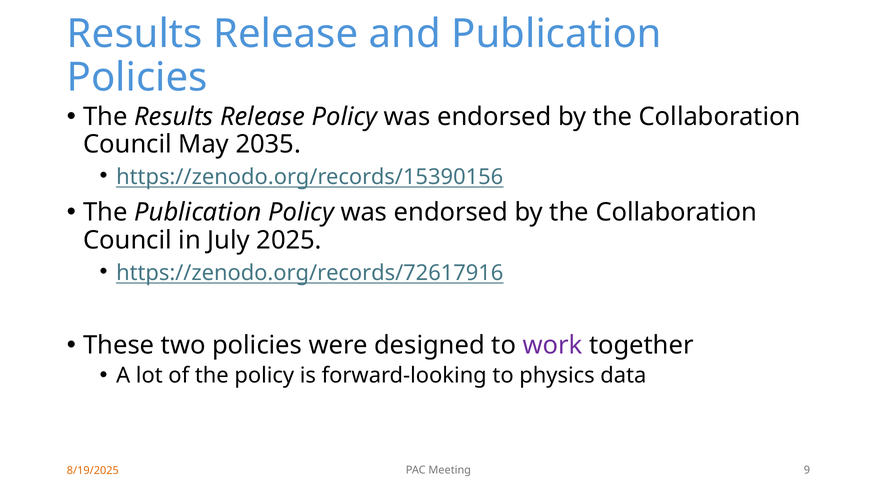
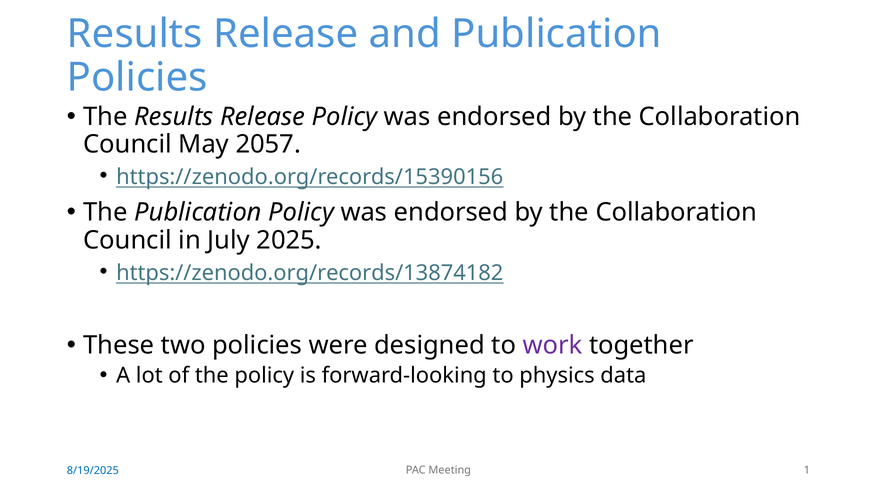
2035: 2035 -> 2057 (268, 144)
https://zenodo.org/records/72617916: https://zenodo.org/records/72617916 -> https://zenodo.org/records/13874182 (310, 273)
9: 9 -> 1 (807, 470)
8/19/2025 colour: orange -> blue (93, 471)
